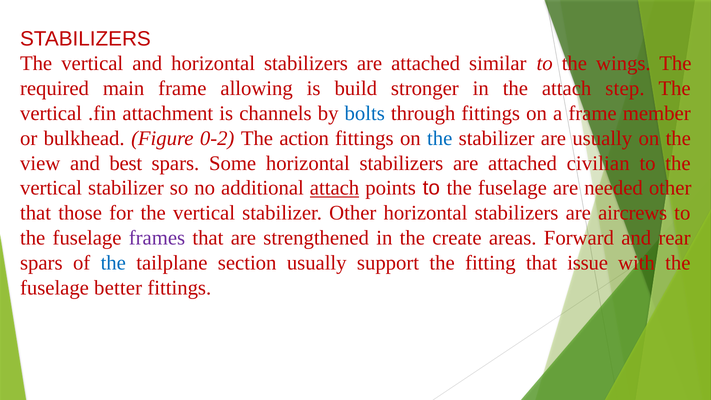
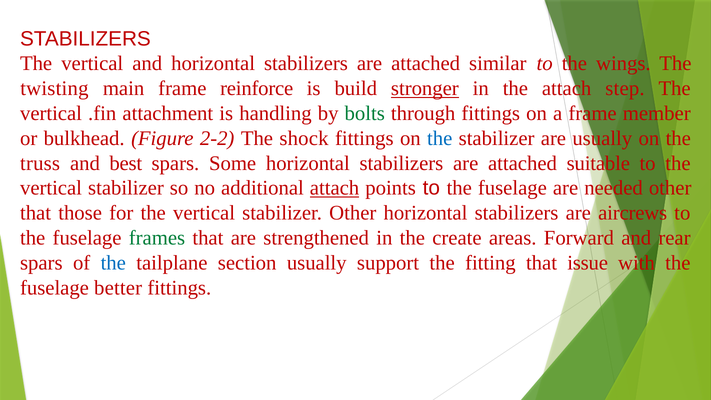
required: required -> twisting (54, 89)
allowing: allowing -> reinforce (257, 89)
stronger underline: none -> present (425, 89)
channels: channels -> handling (275, 113)
bolts colour: blue -> green (365, 113)
0-2: 0-2 -> 2-2 (217, 138)
action: action -> shock (304, 138)
view: view -> truss (40, 163)
civilian: civilian -> suitable (598, 163)
frames colour: purple -> green (157, 238)
